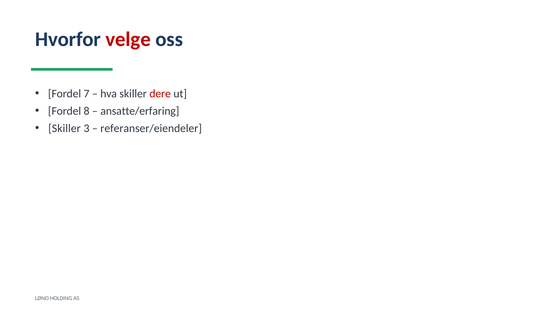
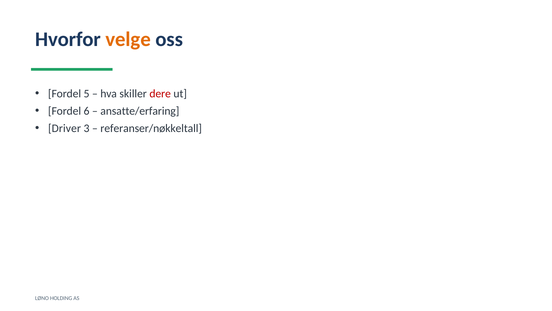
velge colour: red -> orange (128, 39)
7: 7 -> 5 (87, 93)
8: 8 -> 6 (87, 111)
Skiller: Skiller -> Driver (65, 128)
referanser/eiendeler: referanser/eiendeler -> referanser/nøkkeltall (151, 128)
